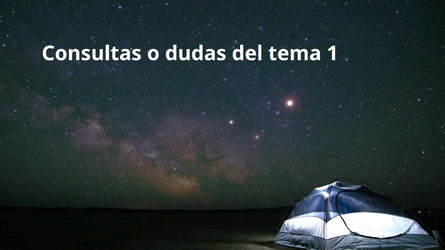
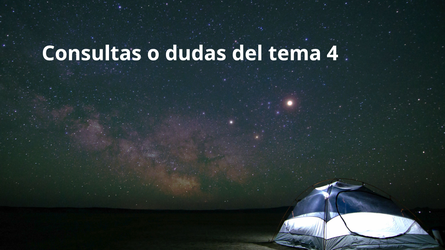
1: 1 -> 4 (333, 54)
